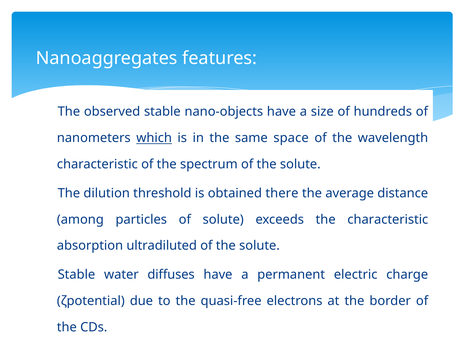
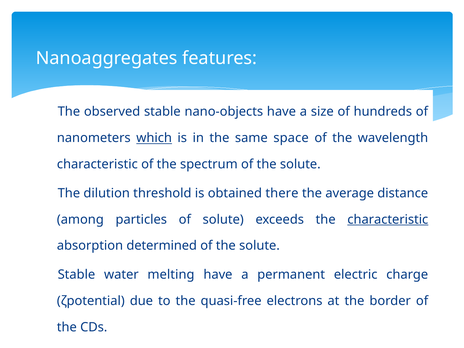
characteristic underline: none -> present (388, 219)
ultradiluted: ultradiluted -> determined (162, 246)
diffuses: diffuses -> melting (171, 275)
